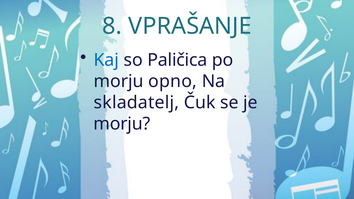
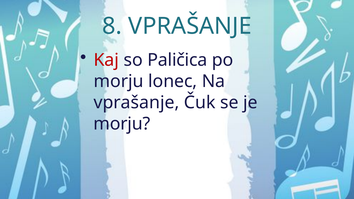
Kaj colour: blue -> red (106, 60)
opno: opno -> lonec (173, 81)
skladatelj: skladatelj -> vprašanje (136, 103)
